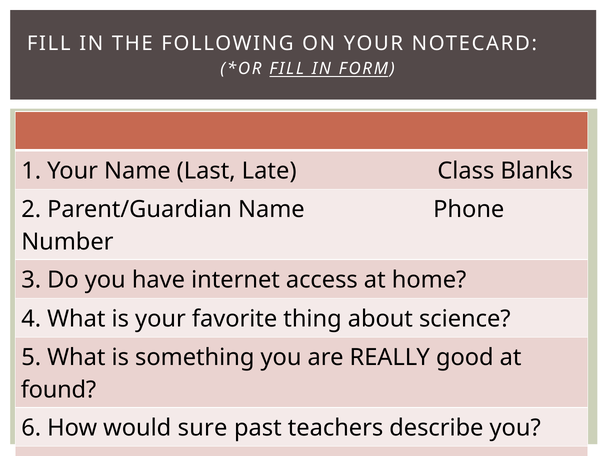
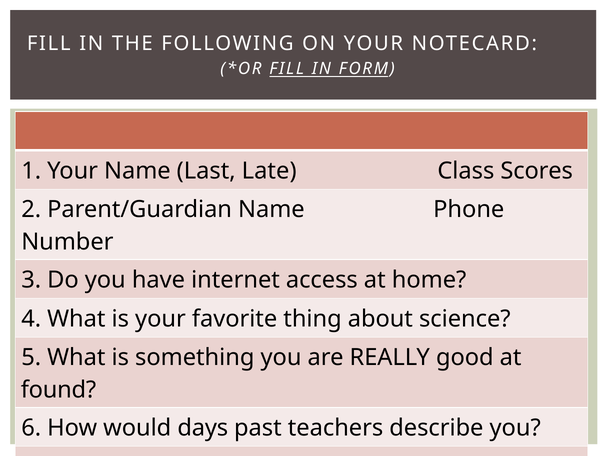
Blanks: Blanks -> Scores (537, 171)
sure: sure -> days (203, 428)
